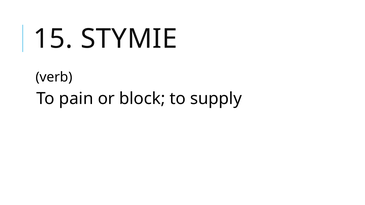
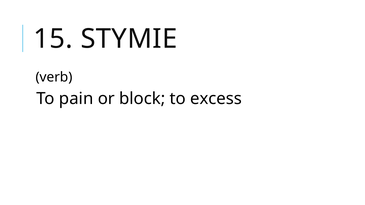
supply: supply -> excess (216, 99)
